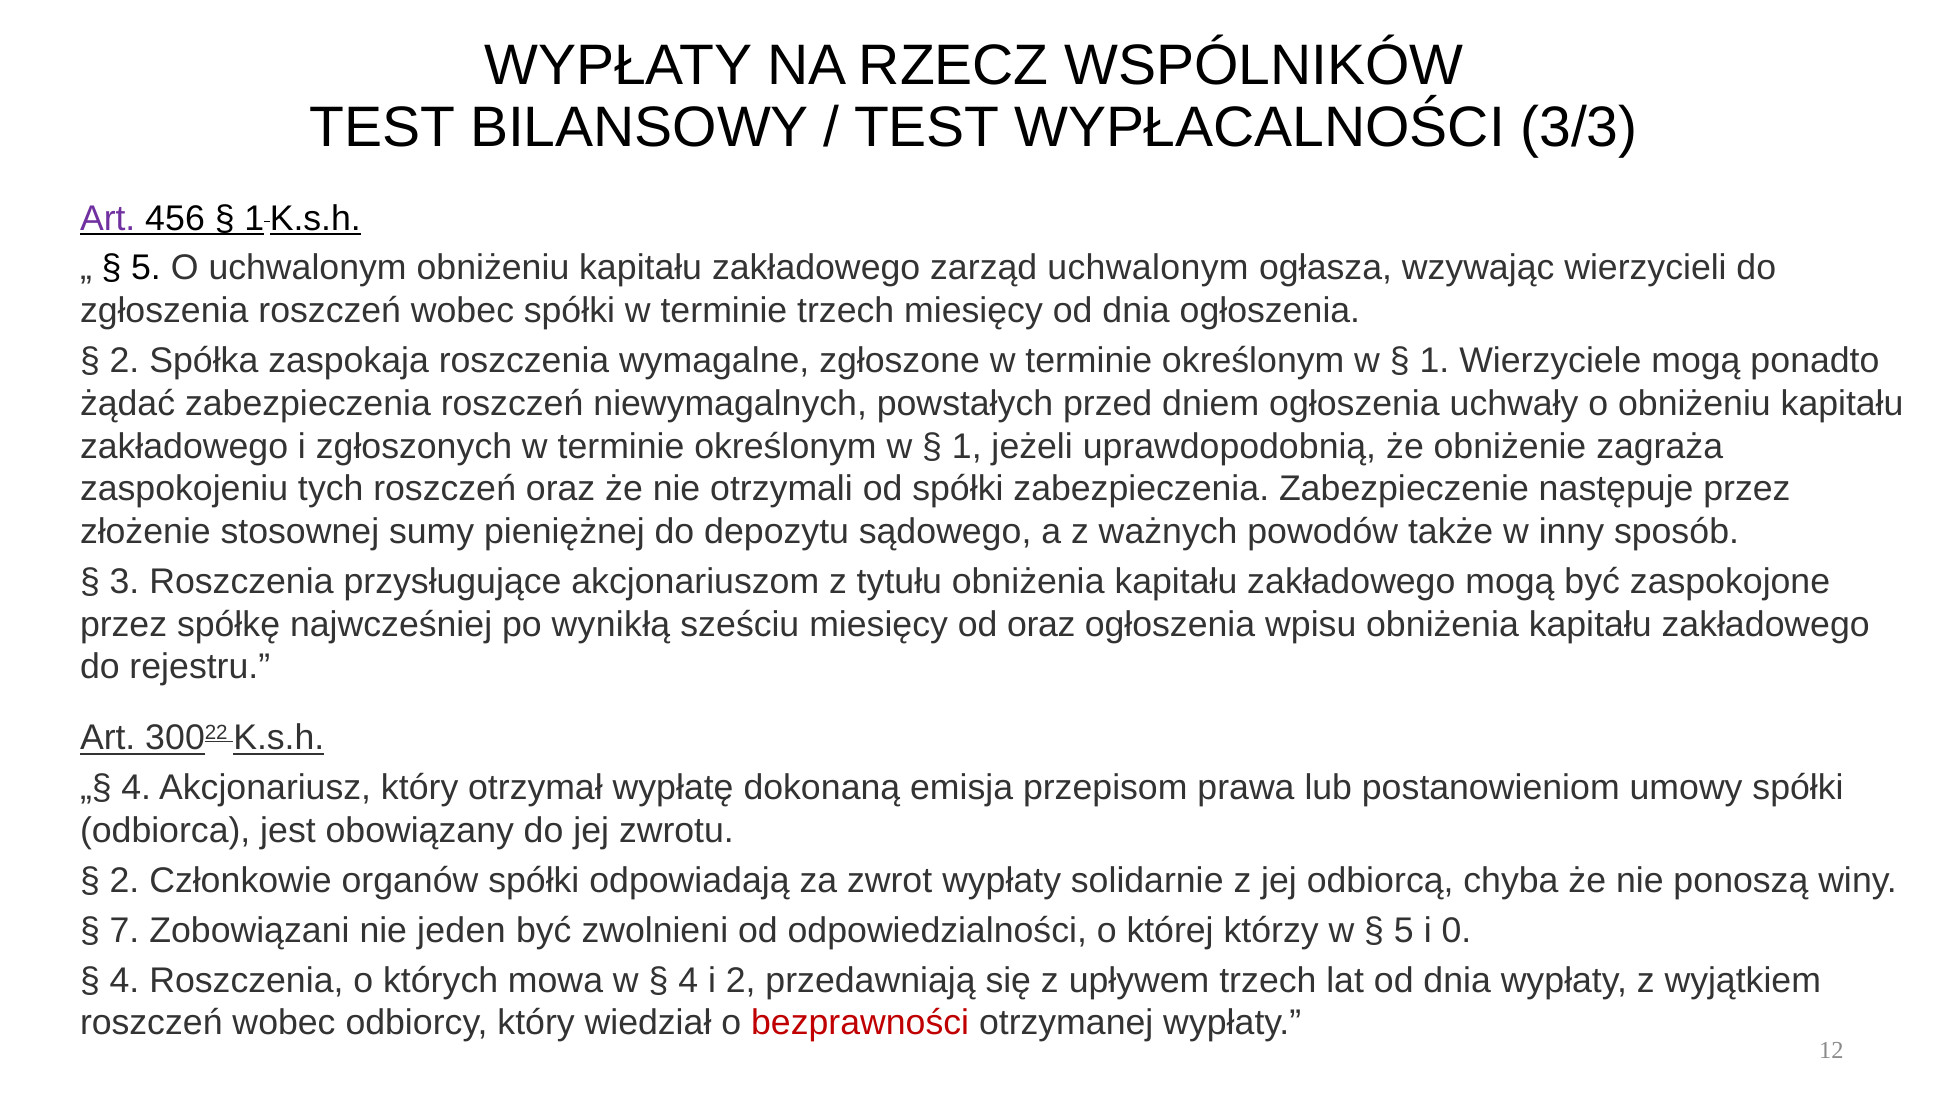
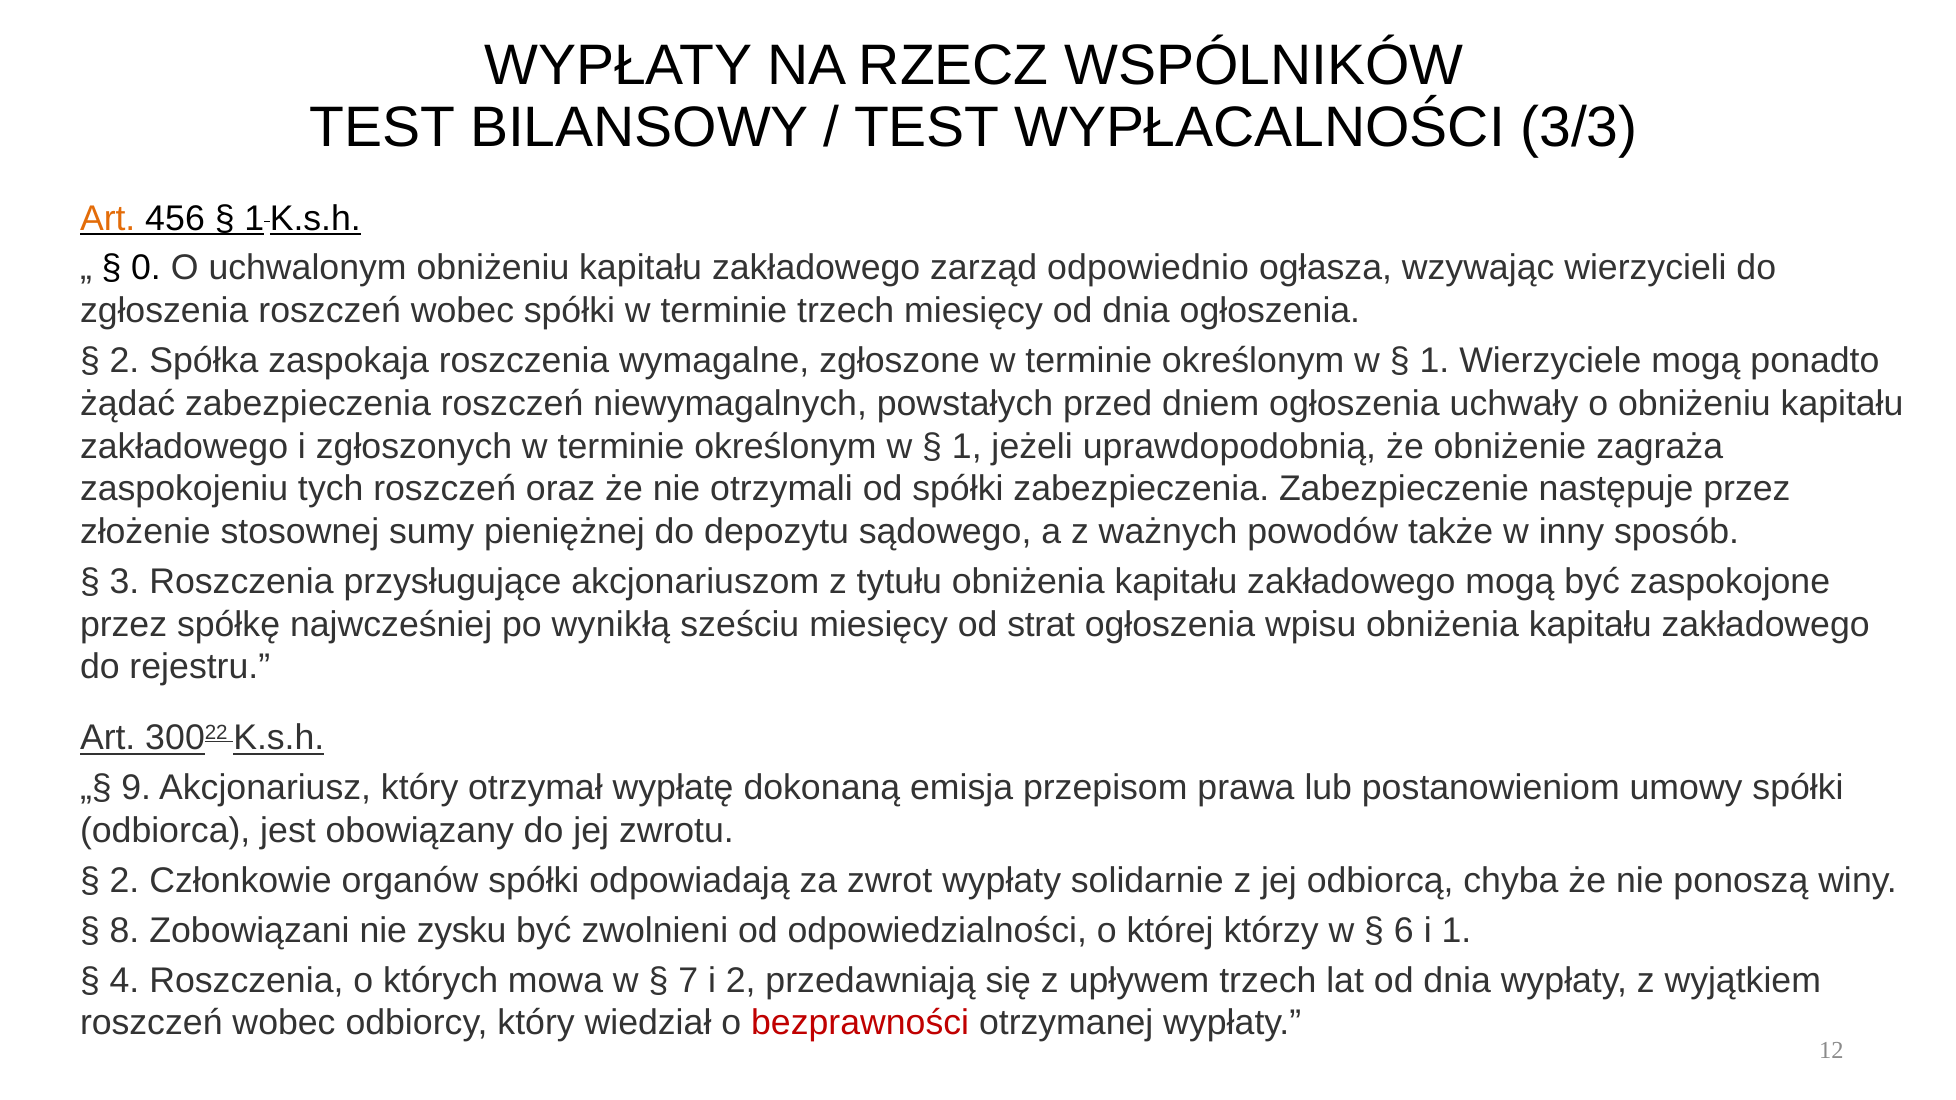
Art colour: purple -> orange (108, 218)
5: 5 -> 0 (146, 268)
zarząd uchwalonym: uchwalonym -> odpowiednio (1148, 268)
od oraz: oraz -> strat (1041, 624)
4: 4 -> 9 (136, 788)
7: 7 -> 8 (124, 931)
jeden: jeden -> zysku (462, 931)
5: 5 -> 6 (1404, 931)
i 0: 0 -> 1 (1456, 931)
4: 4 -> 7 (688, 980)
